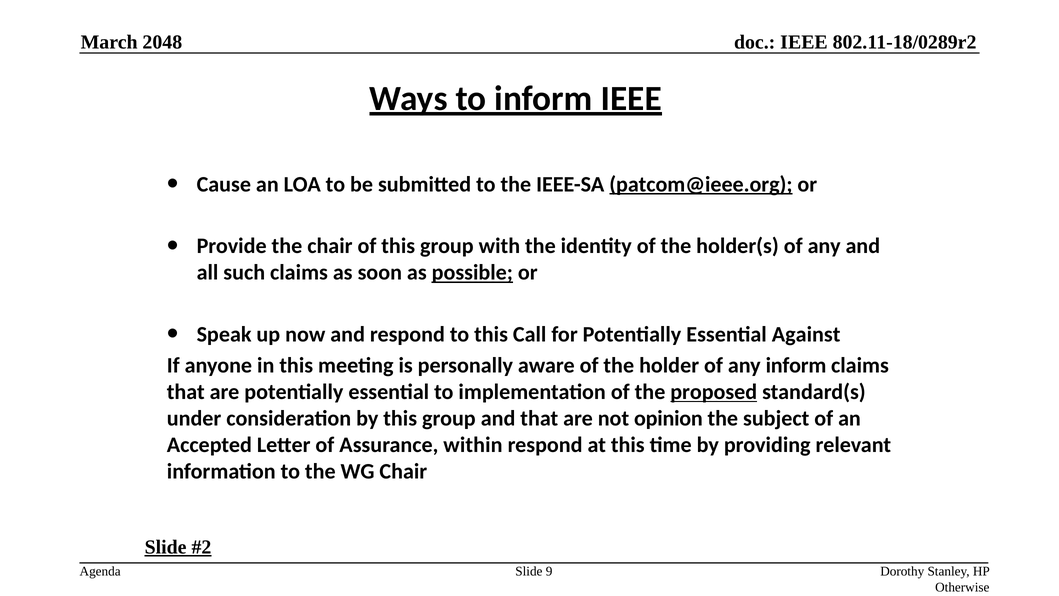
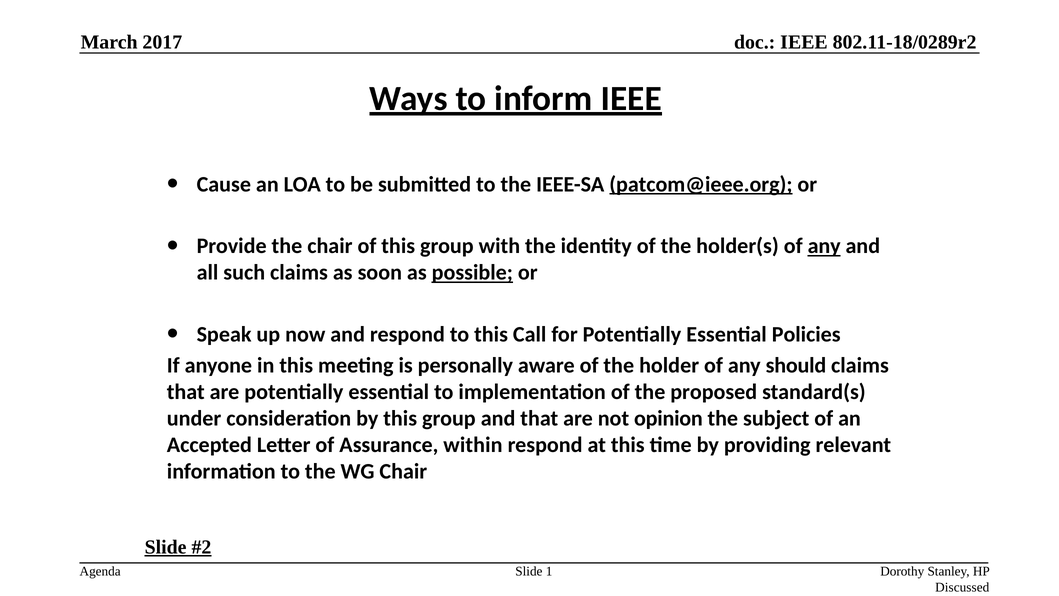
2048: 2048 -> 2017 (162, 42)
any underline: none -> present (824, 246)
Against: Against -> Policies (806, 334)
any inform: inform -> should (796, 365)
proposed underline: present -> none (714, 392)
9: 9 -> 1 (549, 571)
Otherwise: Otherwise -> Discussed (962, 587)
